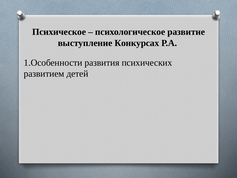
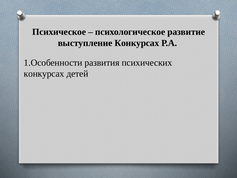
развитием: развитием -> конкурсах (44, 74)
